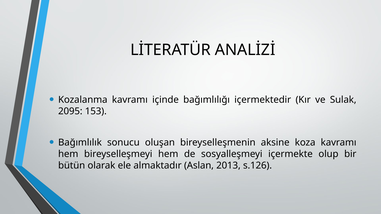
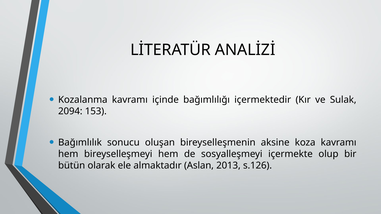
2095: 2095 -> 2094 (70, 111)
